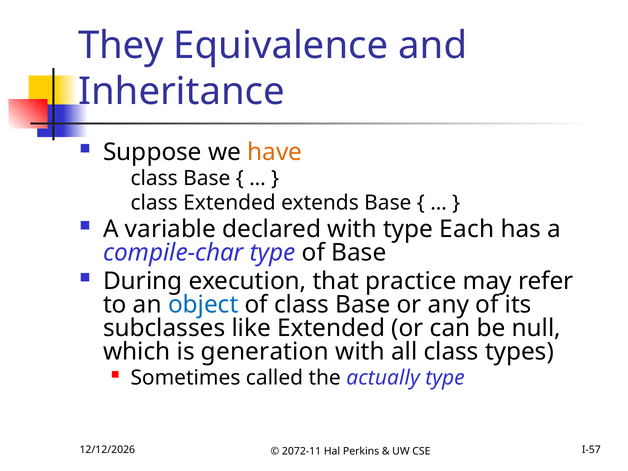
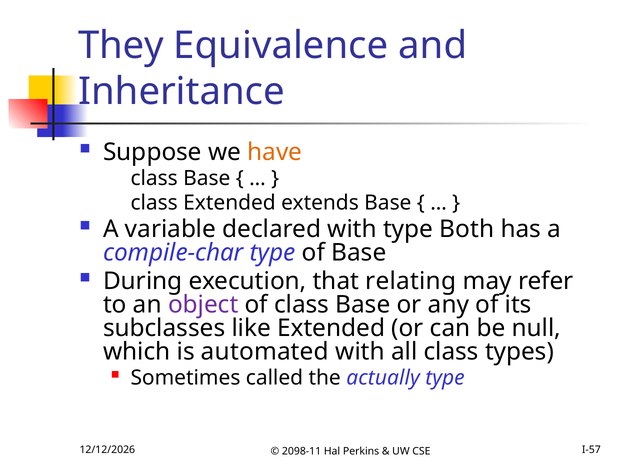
Each: Each -> Both (467, 229)
practice: practice -> relating (411, 281)
object colour: blue -> purple (203, 305)
generation: generation -> automated (265, 352)
2072-11: 2072-11 -> 2098-11 (302, 451)
